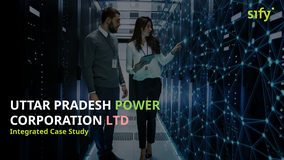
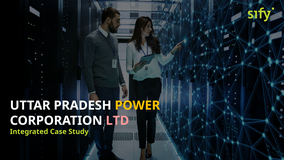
POWER colour: light green -> yellow (137, 105)
